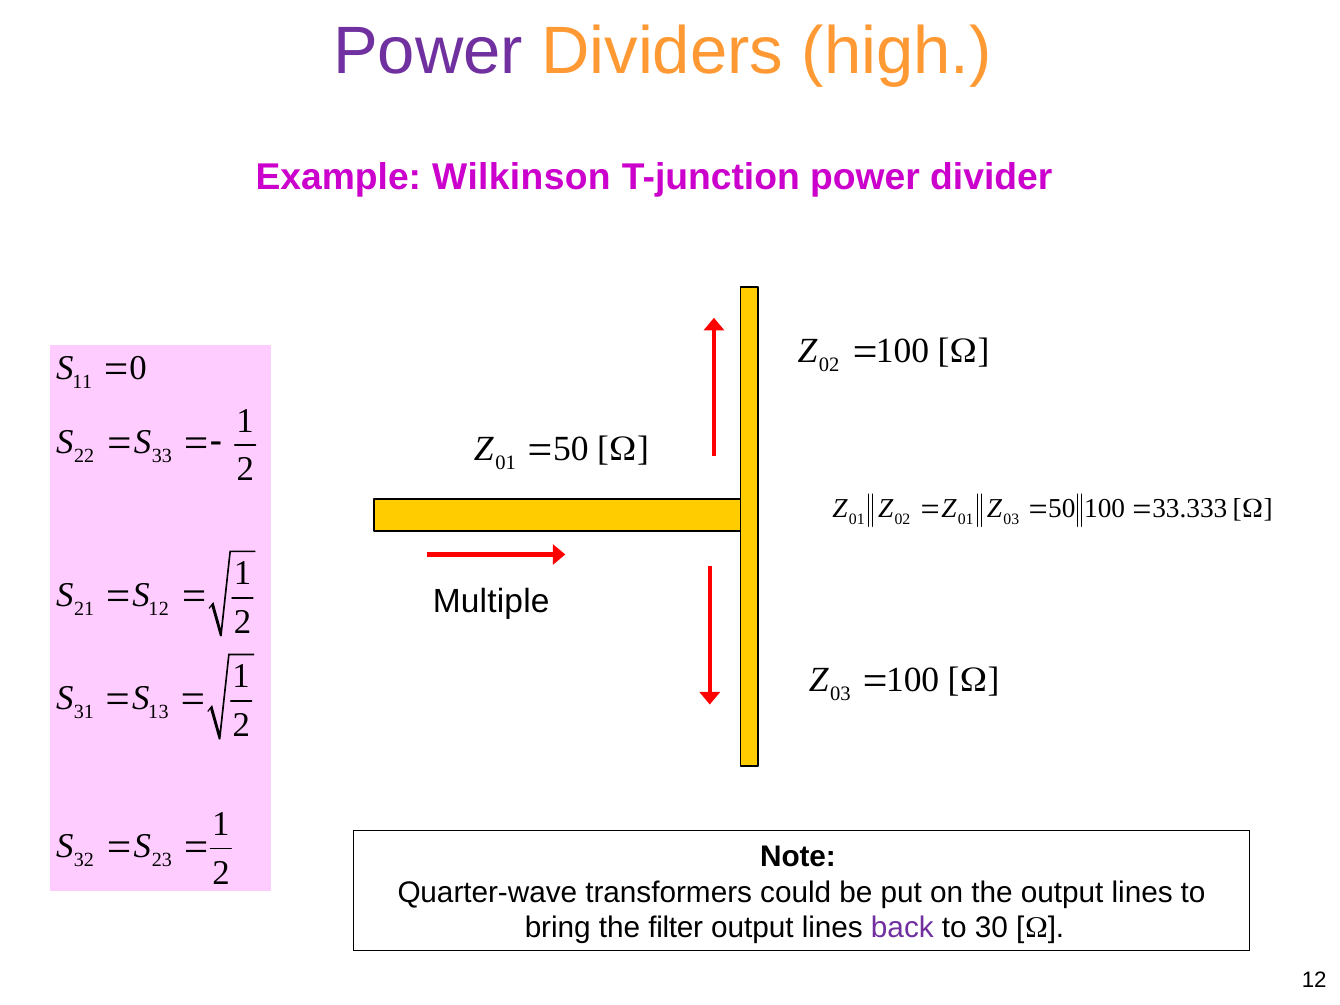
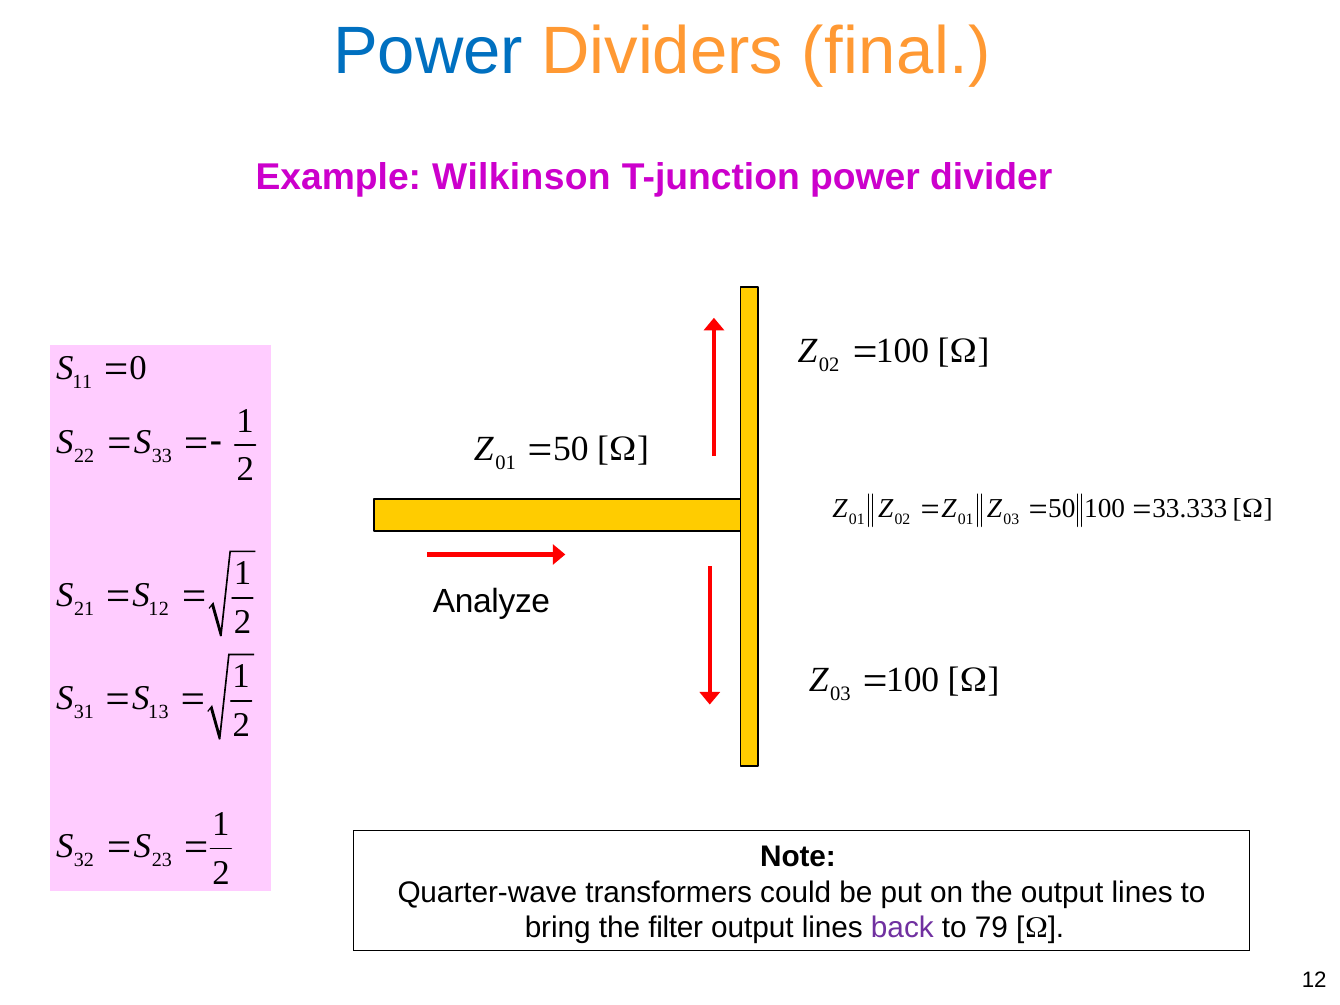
Power colour: purple -> blue (428, 52)
high: high -> final (896, 52)
Multiple: Multiple -> Analyze (491, 602)
30: 30 -> 79 (991, 928)
